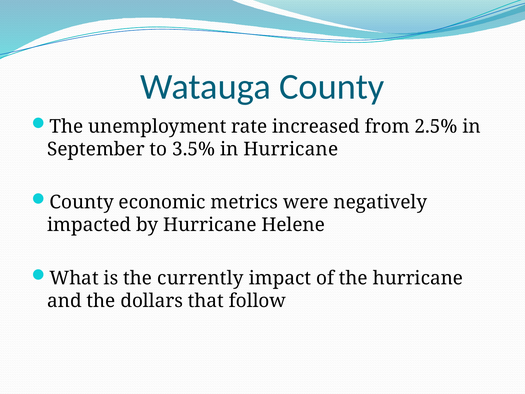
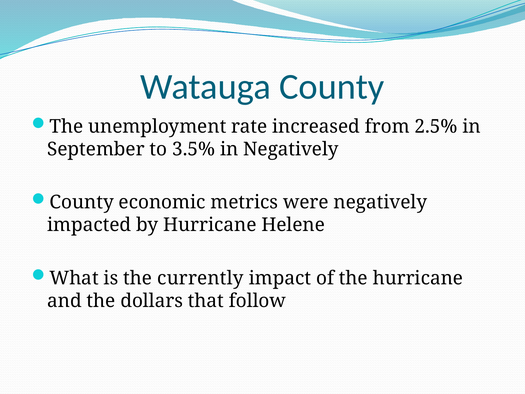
in Hurricane: Hurricane -> Negatively (291, 149)
